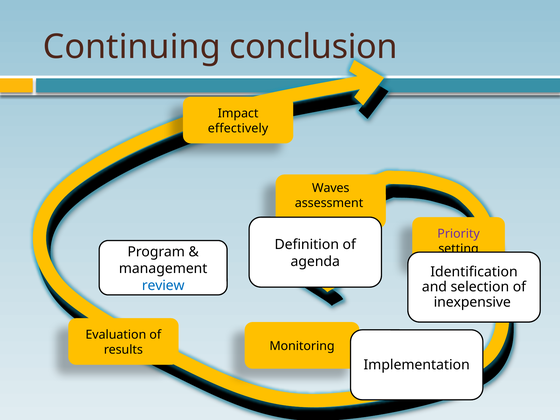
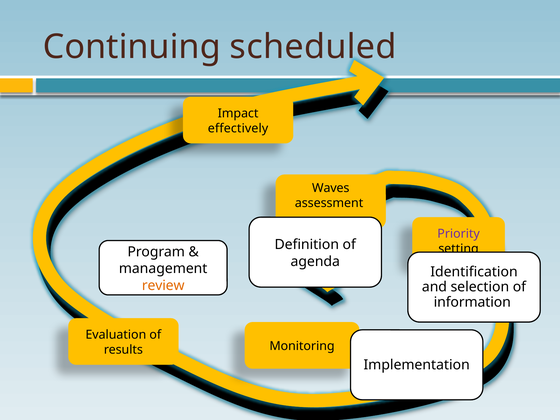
conclusion: conclusion -> scheduled (313, 47)
review colour: blue -> orange (163, 285)
inexpensive: inexpensive -> information (472, 302)
